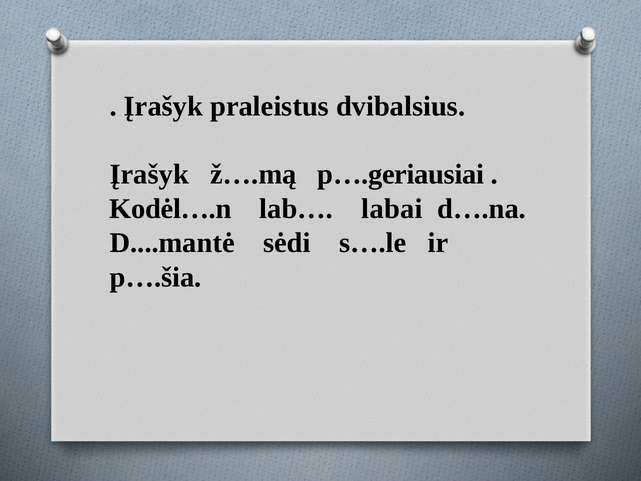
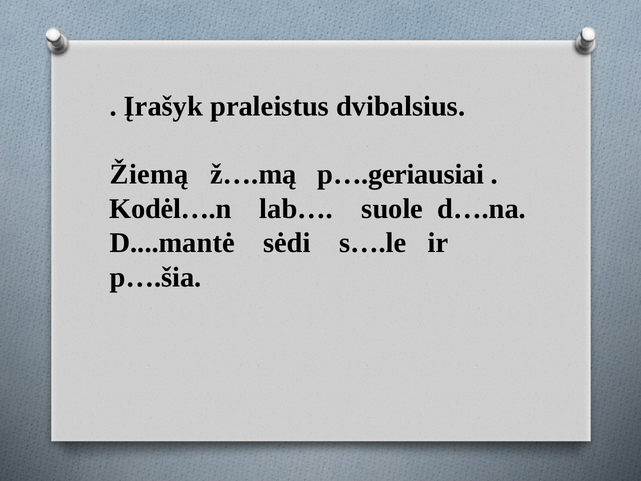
Įrašyk: Įrašyk -> Žiemą (149, 174)
labai: labai -> suole (392, 209)
